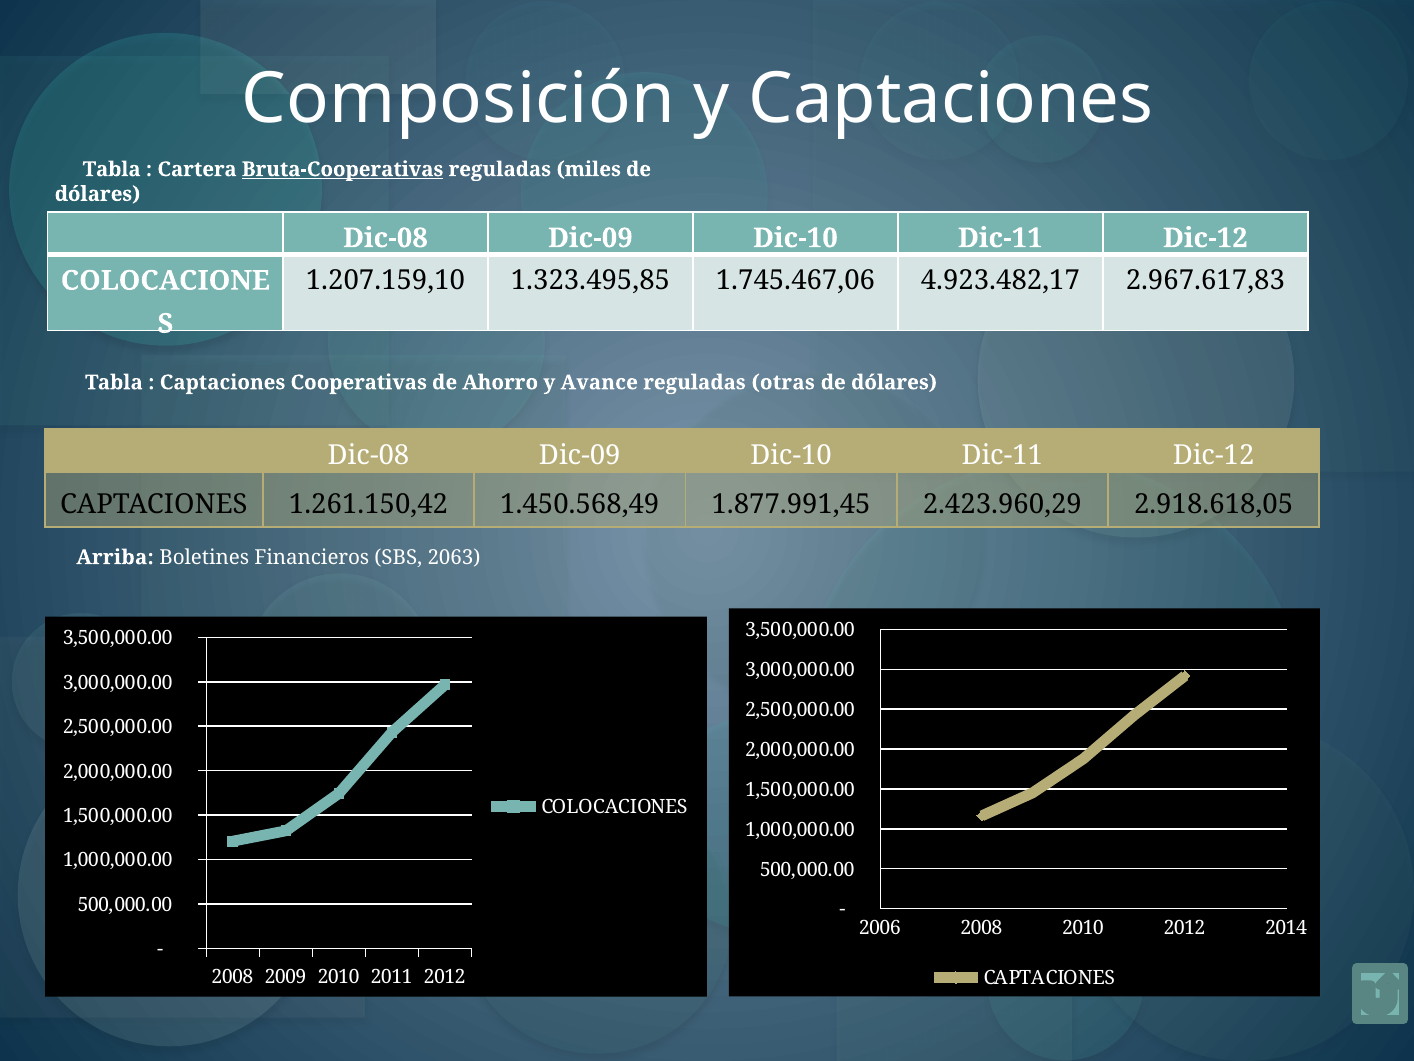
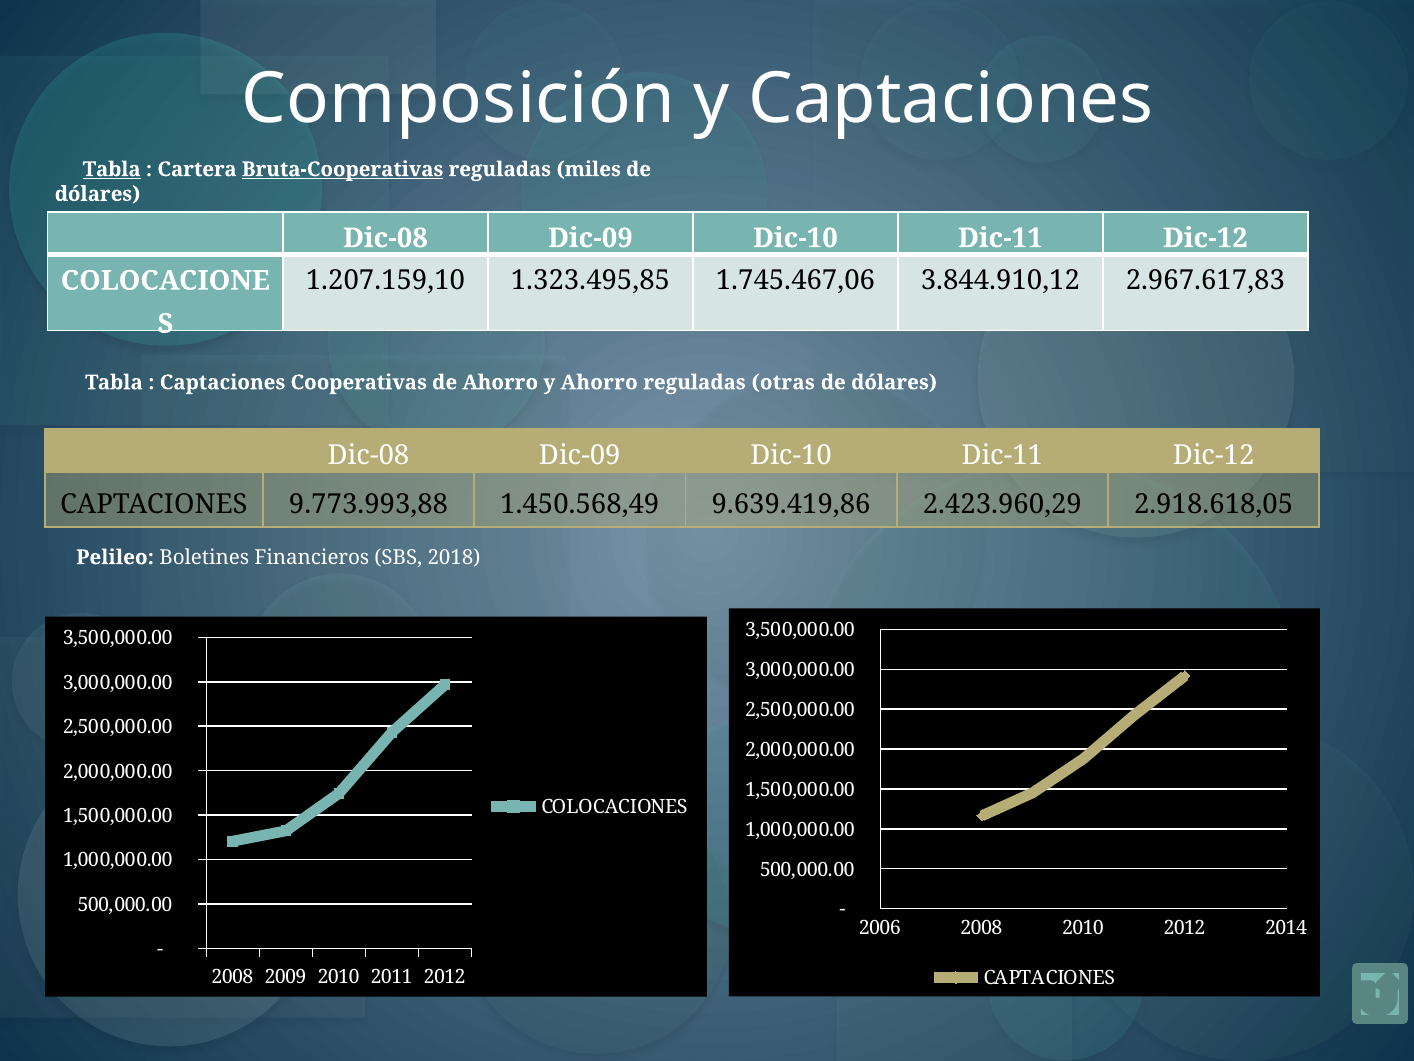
Tabla underline: none -> present (112, 169)
4.923.482,17: 4.923.482,17 -> 3.844.910,12 (1000, 281)
y Avance: Avance -> Ahorro (599, 382)
1.261.150,42: 1.261.150,42 -> 9.773.993,88 (369, 504)
1.877.991,45: 1.877.991,45 -> 9.639.419,86 (791, 504)
Arriba: Arriba -> Pelileo (115, 557)
2063: 2063 -> 2018 (454, 557)
